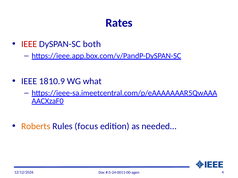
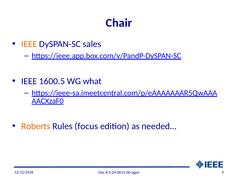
Rates: Rates -> Chair (119, 23)
IEEE colour: red -> orange (29, 44)
both: both -> sales (92, 44)
1810.9: 1810.9 -> 1600.5 (52, 81)
